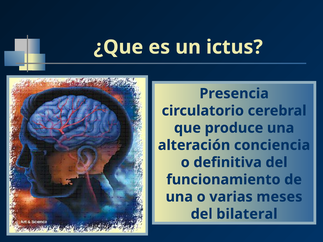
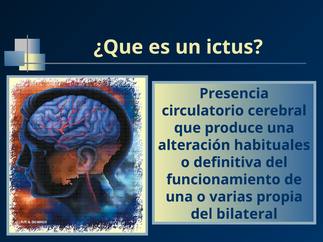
conciencia: conciencia -> habituales (272, 145)
meses: meses -> propia (279, 197)
